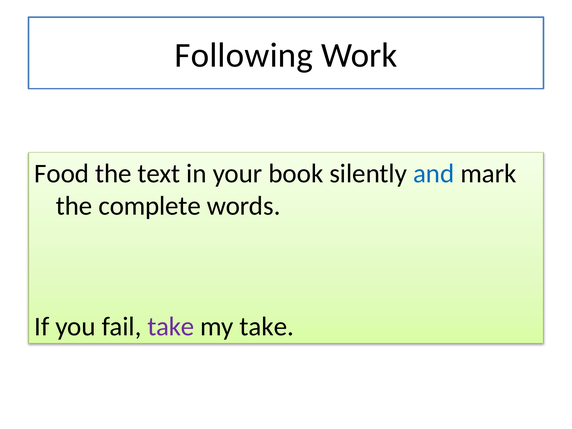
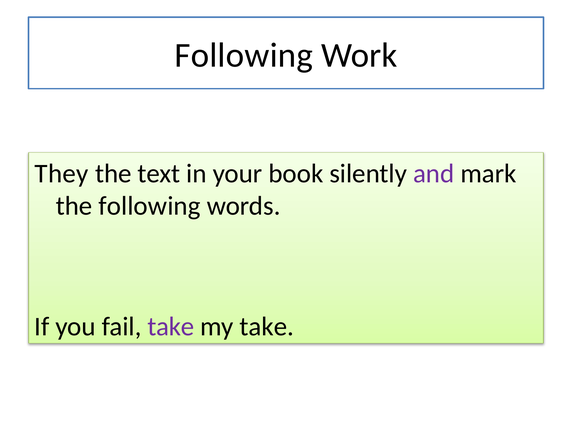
Food: Food -> They (62, 173)
and colour: blue -> purple (434, 173)
the complete: complete -> following (150, 206)
